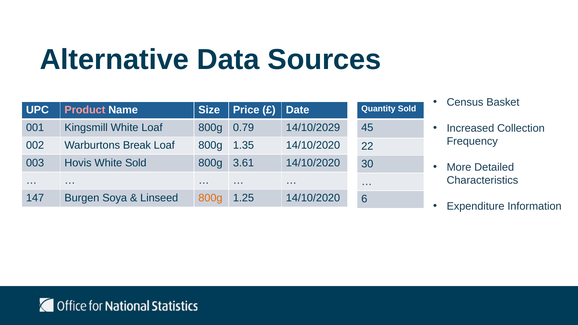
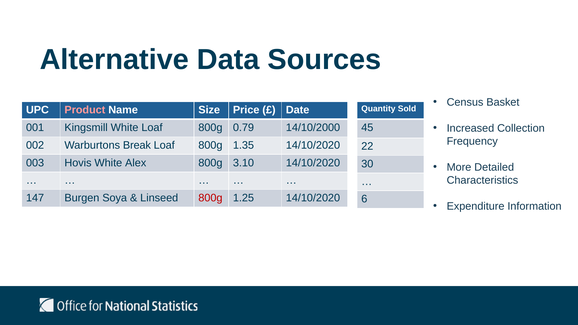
14/10/2029: 14/10/2029 -> 14/10/2000 (313, 128)
White Sold: Sold -> Alex (136, 163)
3.61: 3.61 -> 3.10 (243, 163)
800g colour: orange -> red (210, 198)
